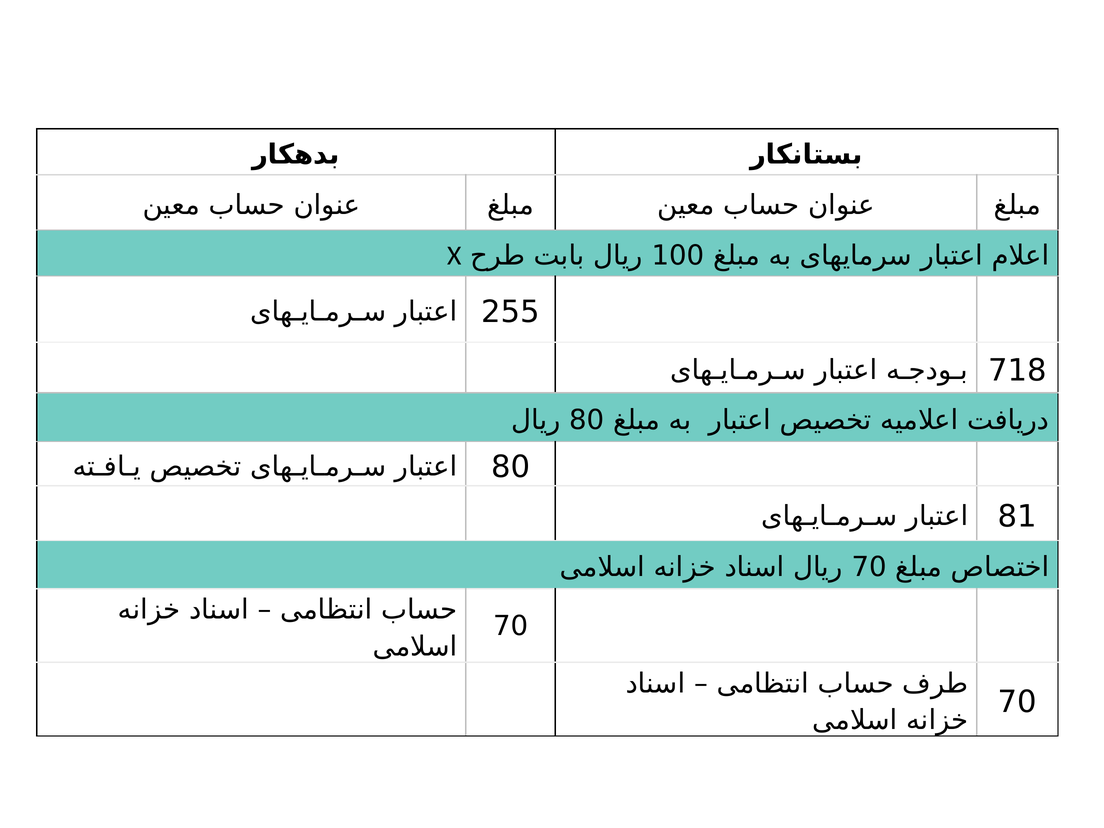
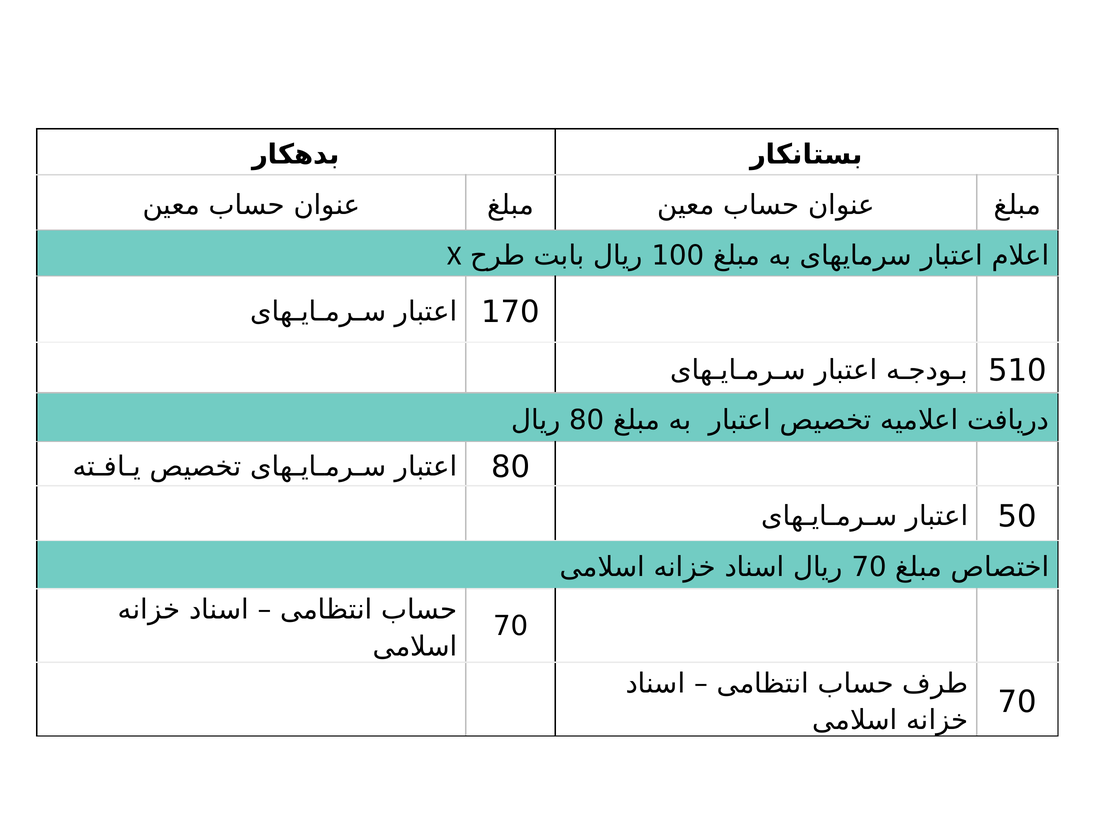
255: 255 -> 170 (511, 312)
718: 718 -> 510 (1017, 371)
81: 81 -> 50 (1017, 516)
